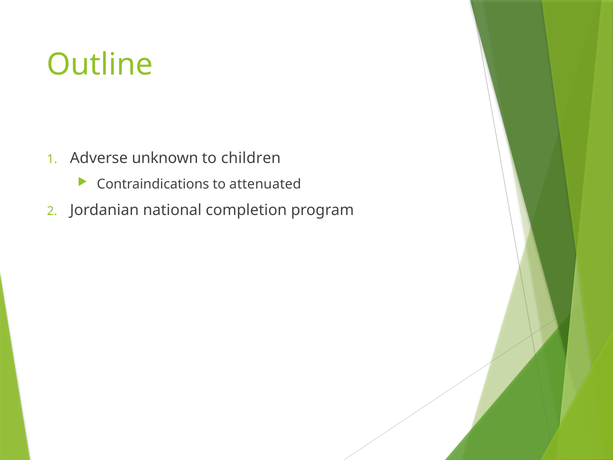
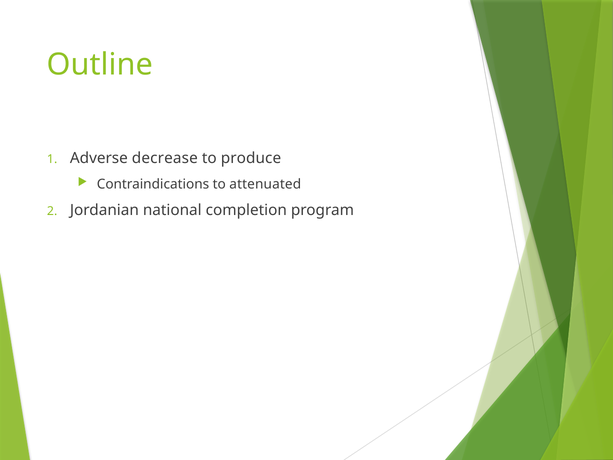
unknown: unknown -> decrease (165, 158)
children: children -> produce (251, 158)
